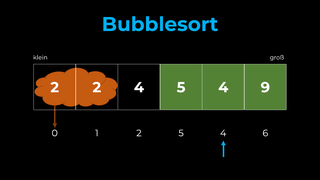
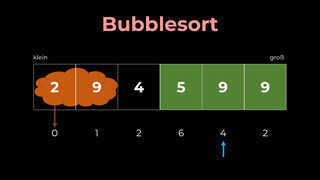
Bubblesort colour: light blue -> pink (160, 24)
2 2: 2 -> 9 (97, 87)
4 5 4: 4 -> 9 (223, 87)
2 5: 5 -> 6 (181, 133)
4 6: 6 -> 2 (265, 133)
